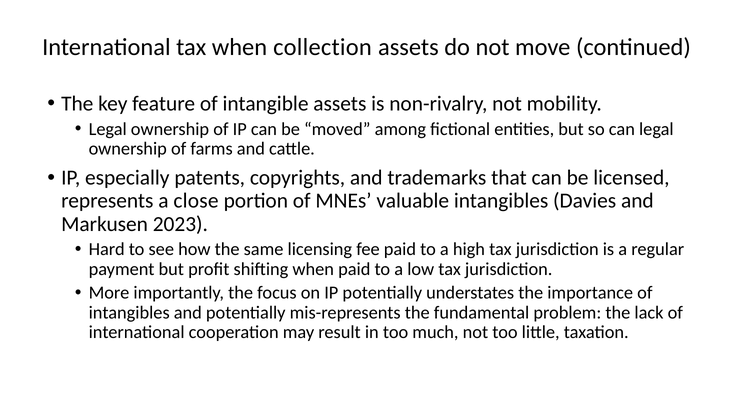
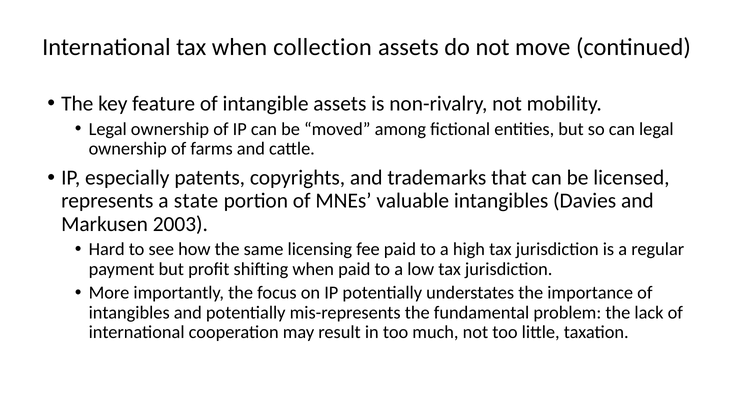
close: close -> state (196, 201)
2023: 2023 -> 2003 (180, 224)
